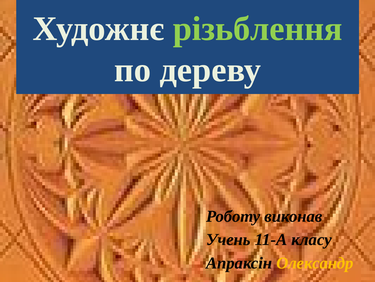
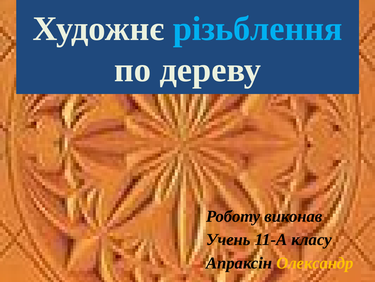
різьблення colour: light green -> light blue (258, 29)
